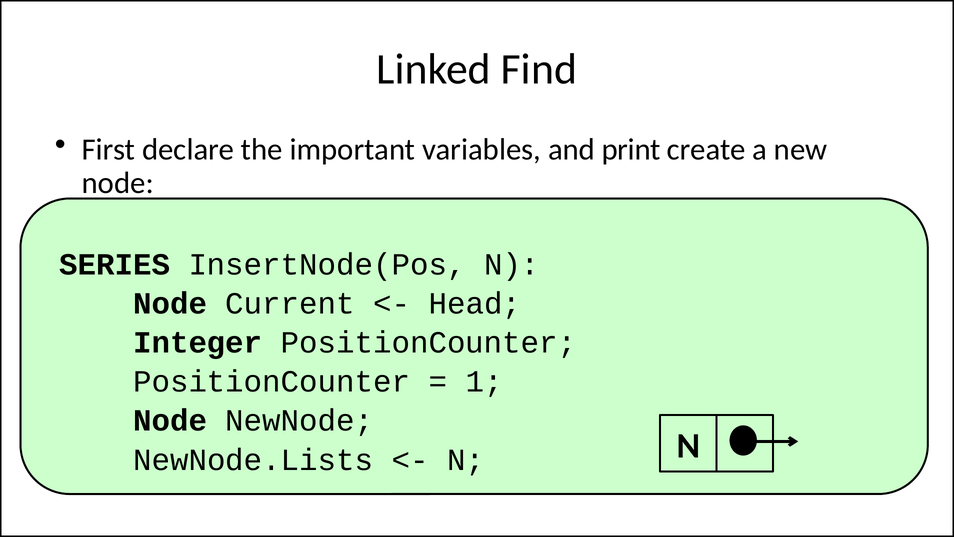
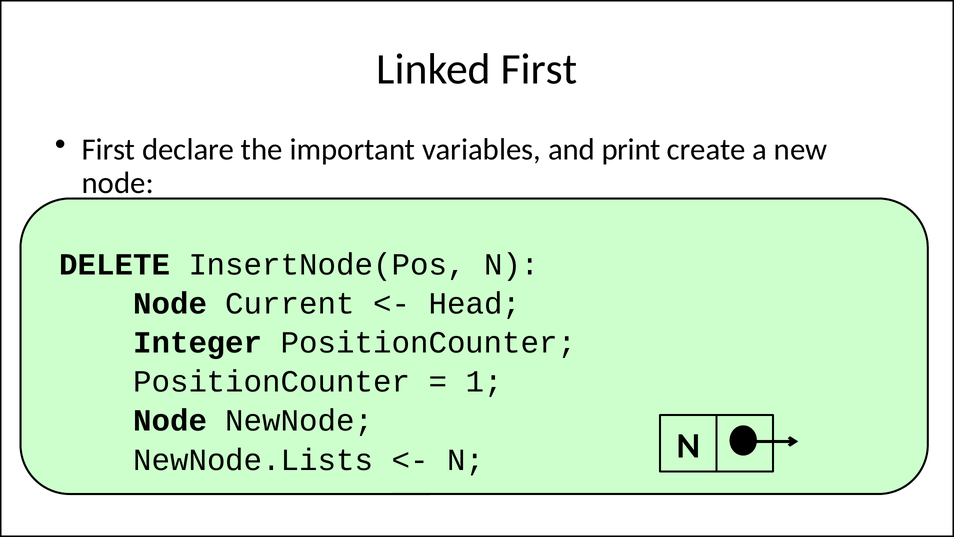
Linked Find: Find -> First (539, 69)
SERIES: SERIES -> DELETE (115, 264)
